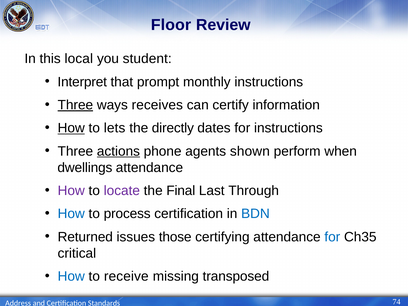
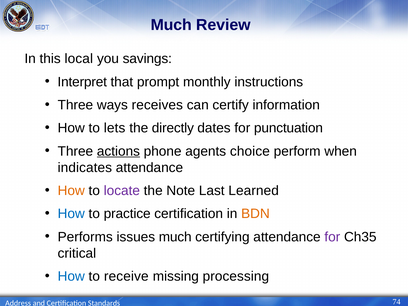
Floor: Floor -> Much (171, 25)
student: student -> savings (147, 59)
Three underline: present -> none (75, 105)
How underline: present -> none (71, 128)
for instructions: instructions -> punctuation (288, 128)
shown: shown -> choice (250, 151)
dwellings: dwellings -> indicates (85, 168)
How colour: purple -> orange (71, 191)
Final: Final -> Note (181, 191)
Through: Through -> Learned (254, 191)
process: process -> practice (127, 214)
BDN colour: blue -> orange (255, 214)
Returned: Returned -> Performs (85, 237)
issues those: those -> much (175, 237)
for colour: blue -> purple (332, 237)
transposed: transposed -> processing (236, 276)
